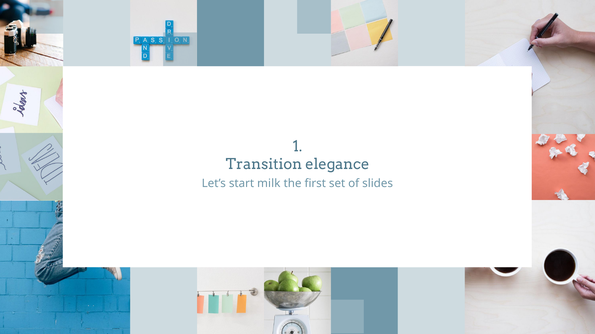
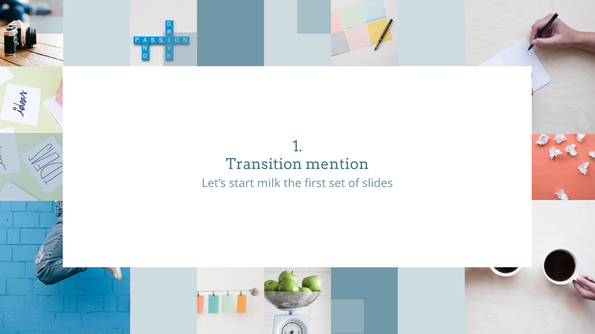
elegance: elegance -> mention (337, 165)
